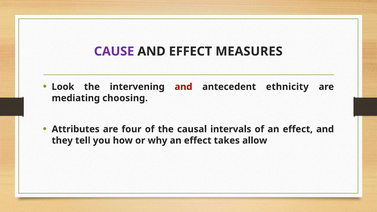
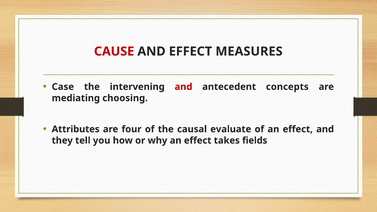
CAUSE colour: purple -> red (114, 51)
Look: Look -> Case (63, 87)
ethnicity: ethnicity -> concepts (287, 87)
intervals: intervals -> evaluate (231, 129)
allow: allow -> fields (255, 141)
